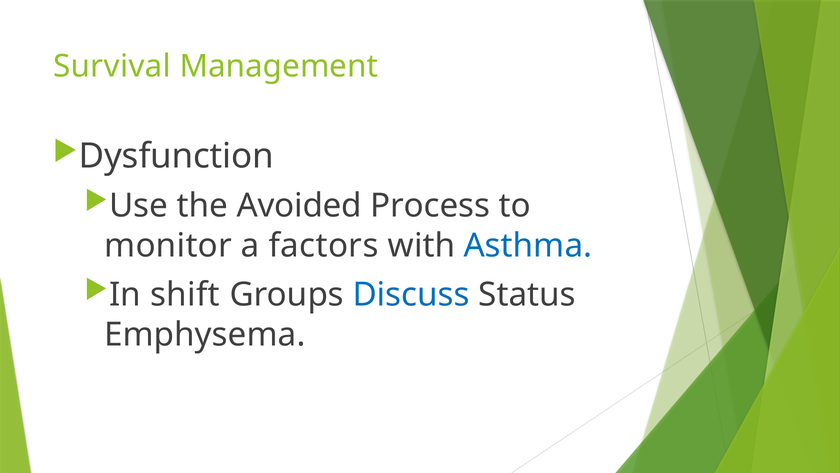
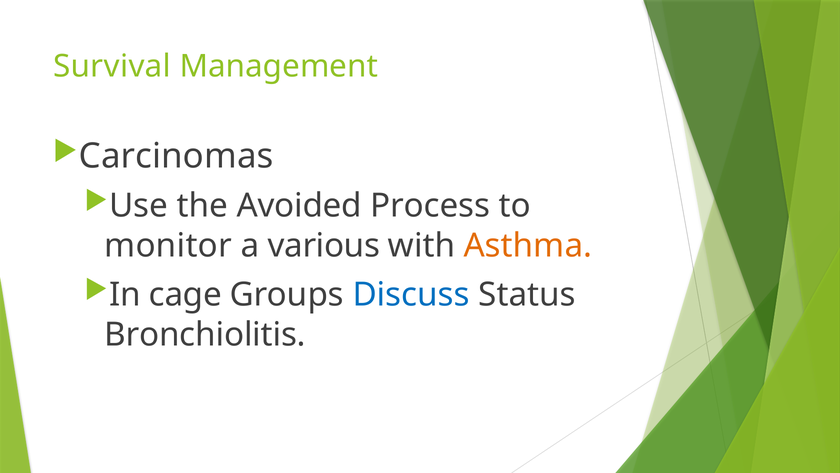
Dysfunction: Dysfunction -> Carcinomas (176, 156)
factors: factors -> various (324, 246)
Asthma colour: blue -> orange (528, 246)
shift: shift -> cage (185, 294)
Emphysema: Emphysema -> Bronchiolitis (205, 334)
